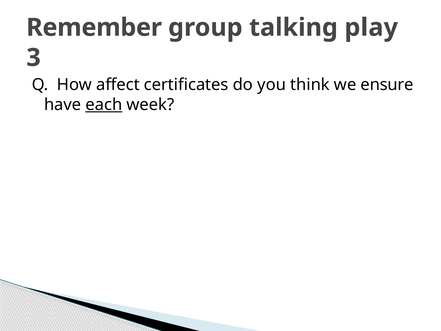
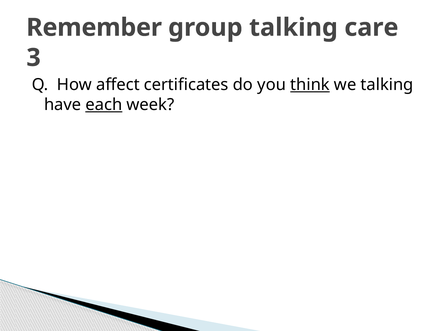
play: play -> care (371, 27)
think underline: none -> present (310, 85)
we ensure: ensure -> talking (387, 85)
